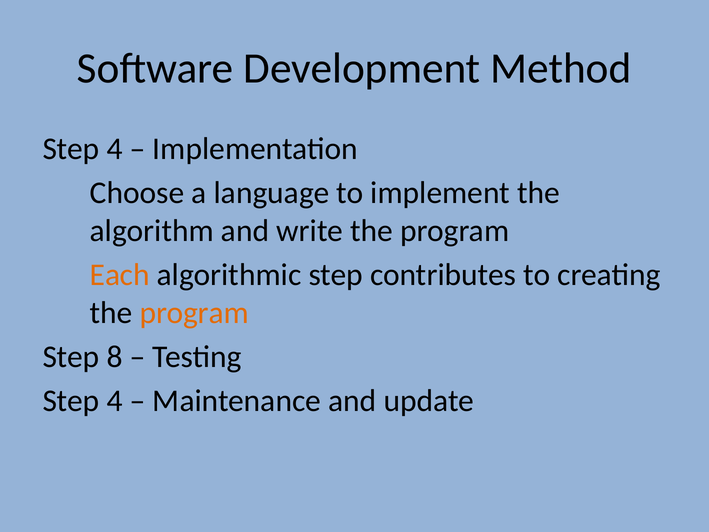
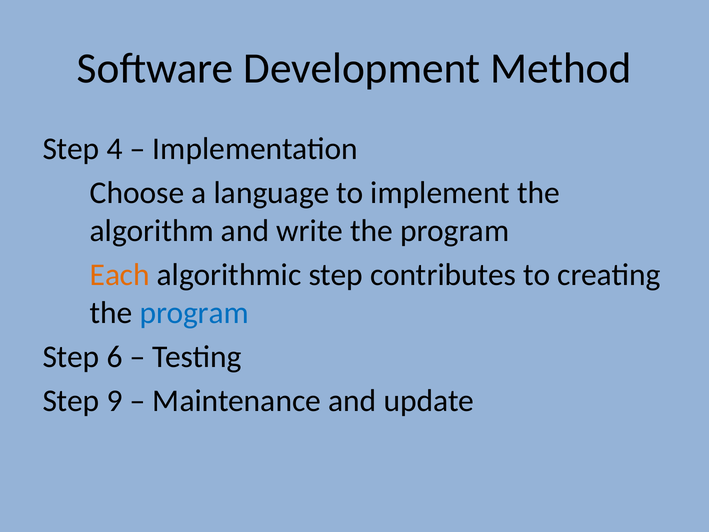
program colour: orange -> blue (194, 313)
8: 8 -> 6 (115, 357)
4: 4 -> 9 (115, 401)
